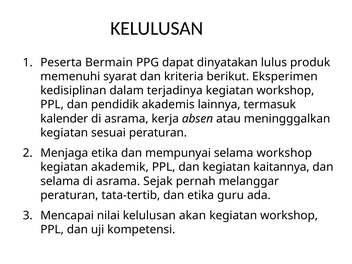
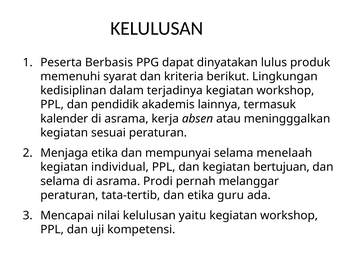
Bermain: Bermain -> Berbasis (109, 62)
Eksperimen: Eksperimen -> Lingkungan (285, 76)
selama workshop: workshop -> menelaah (284, 153)
akademik: akademik -> individual (120, 167)
kaitannya: kaitannya -> bertujuan (281, 167)
Sejak: Sejak -> Prodi (158, 181)
akan: akan -> yaitu (192, 215)
